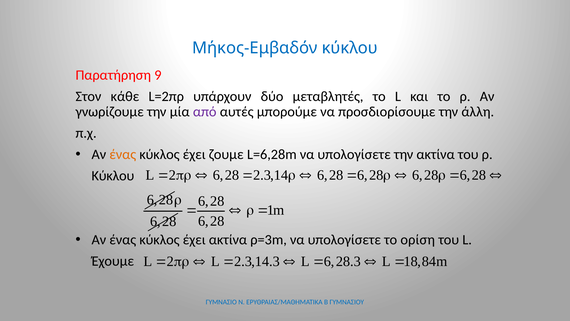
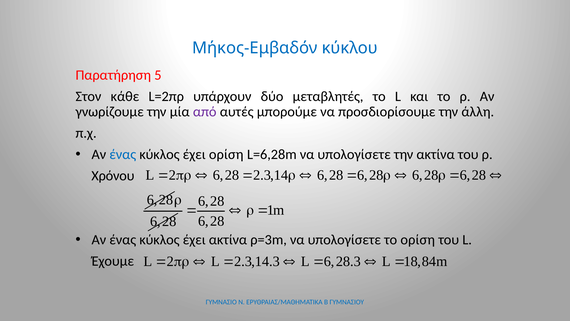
9: 9 -> 5 (158, 75)
ένας colour: orange -> blue (123, 154)
έχει ζουμε: ζουμε -> ορίση (226, 154)
Κύκλου: Κύκλου -> Χρόνου (113, 176)
